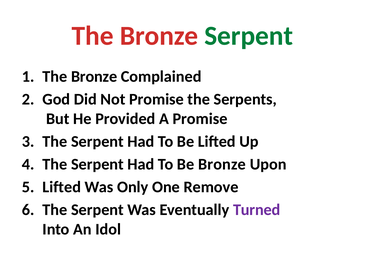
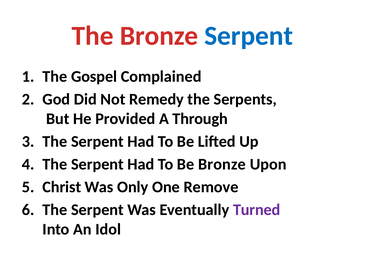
Serpent colour: green -> blue (249, 36)
Bronze: Bronze -> Gospel (94, 77)
Not Promise: Promise -> Remedy (156, 99)
A Promise: Promise -> Through (200, 119)
Lifted: Lifted -> Christ (62, 187)
